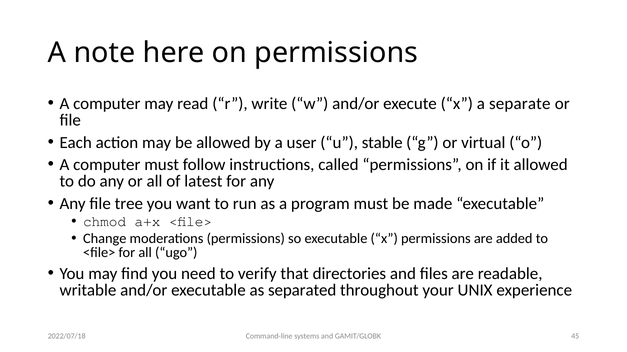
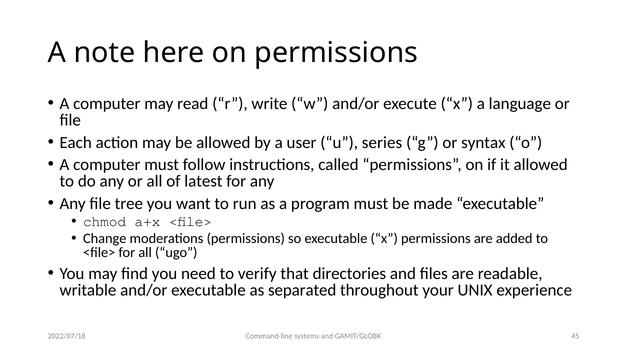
separate: separate -> language (520, 104)
stable: stable -> series (382, 143)
virtual: virtual -> syntax (483, 143)
